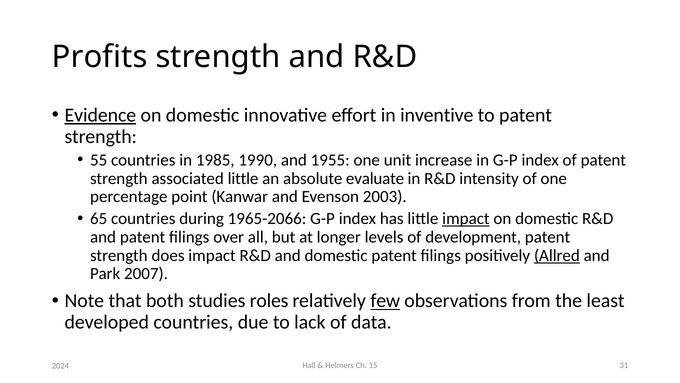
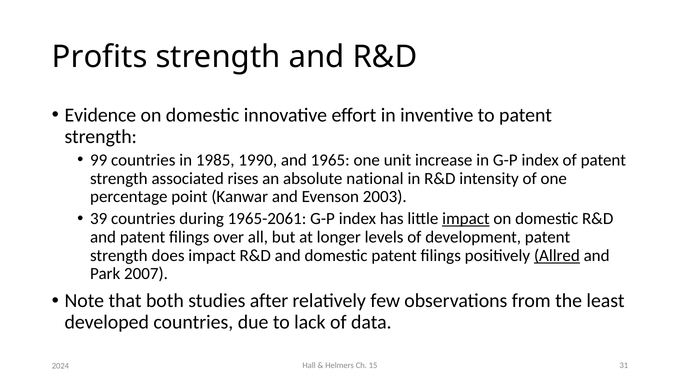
Evidence underline: present -> none (100, 115)
55: 55 -> 99 (99, 160)
1955: 1955 -> 1965 (330, 160)
associated little: little -> rises (243, 178)
evaluate: evaluate -> national (375, 178)
65: 65 -> 39 (99, 218)
1965-2066: 1965-2066 -> 1965-2061 (267, 218)
roles: roles -> after (269, 300)
few underline: present -> none (385, 300)
